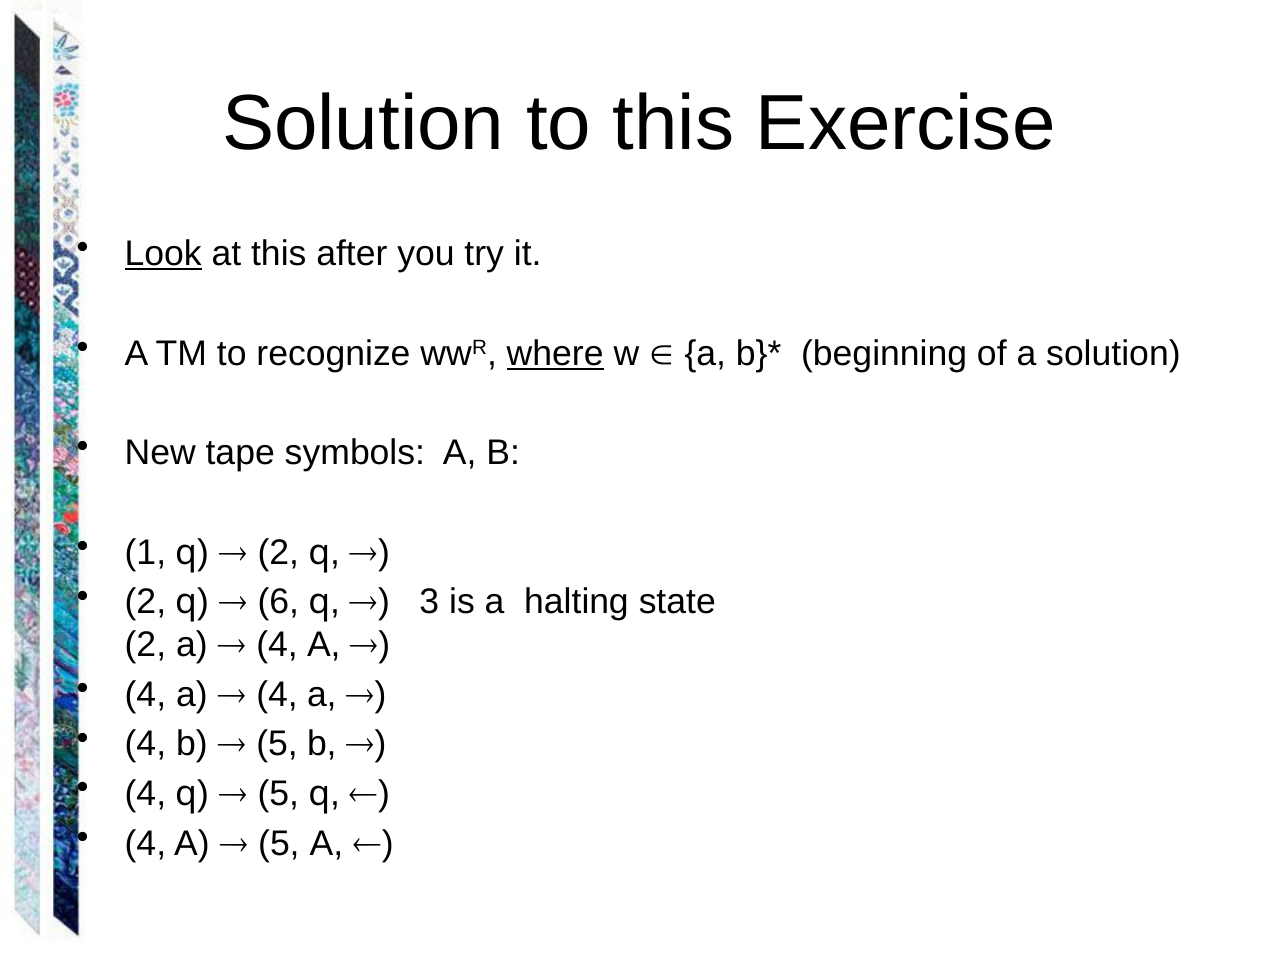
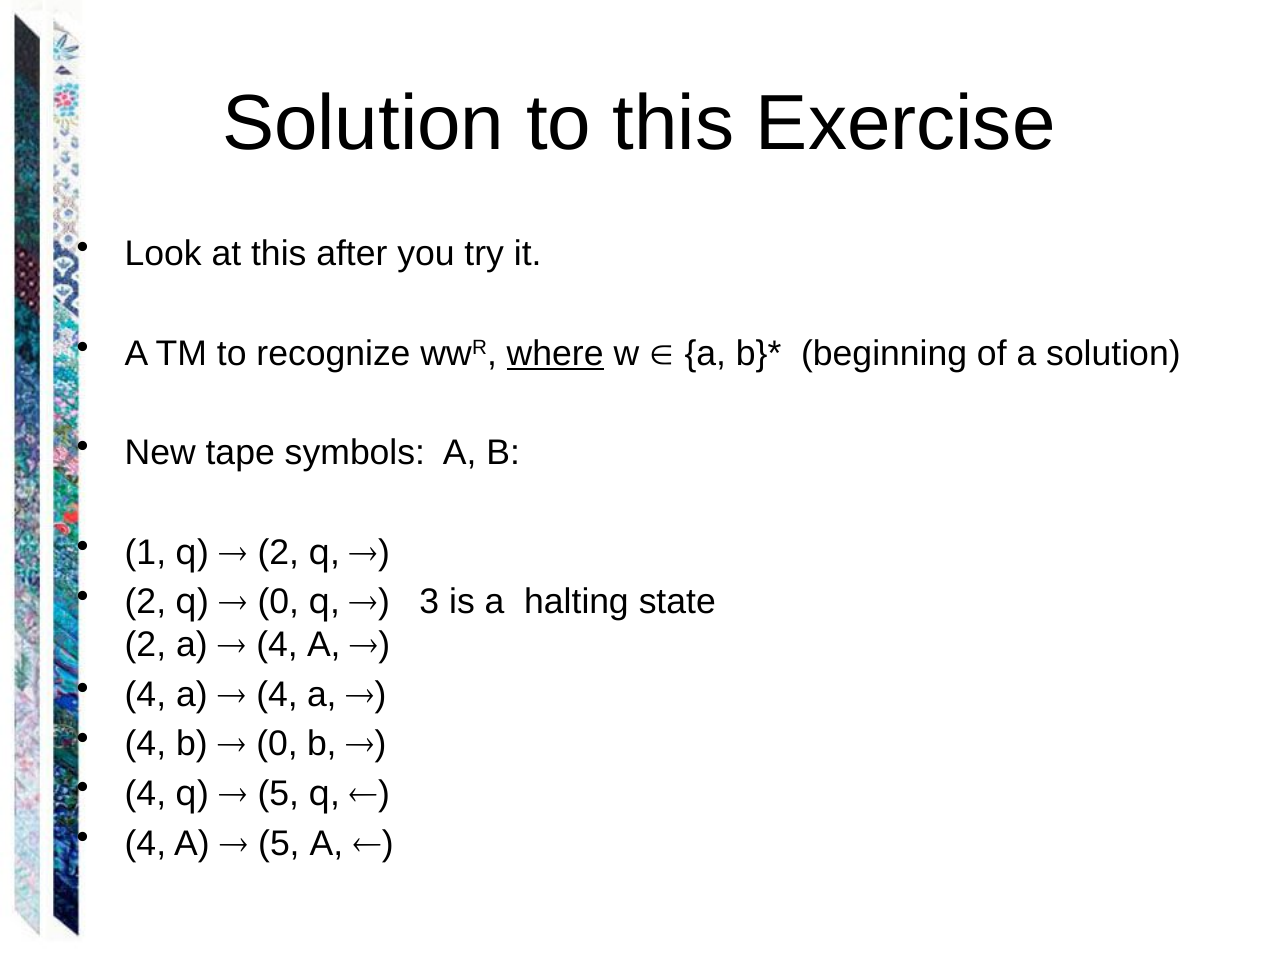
Look underline: present -> none (163, 254)
6: 6 -> 0 (278, 602)
5: 5 -> 0 (277, 744)
